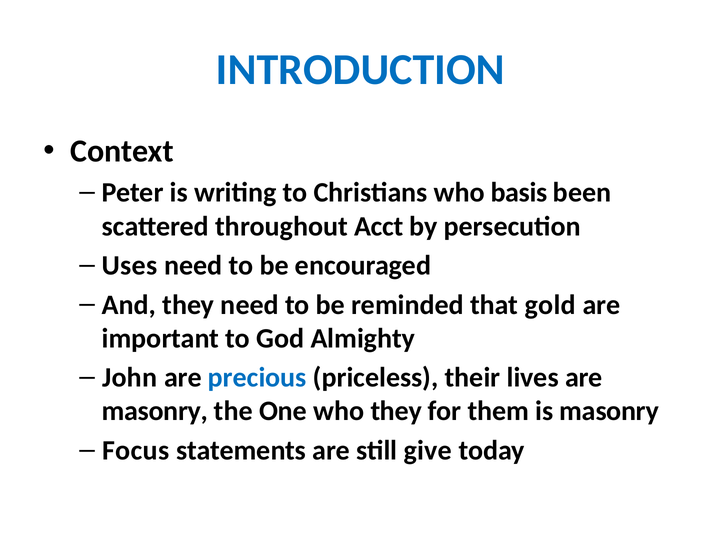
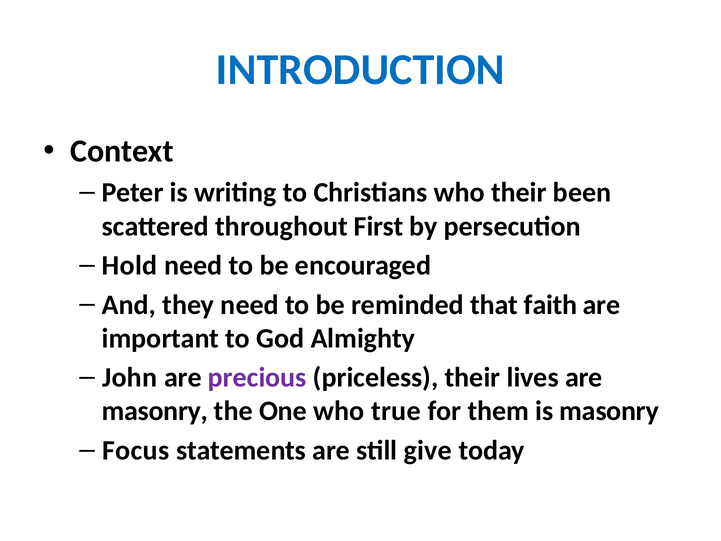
who basis: basis -> their (519, 193)
Acct: Acct -> First (379, 226)
Uses: Uses -> Hold (130, 265)
gold: gold -> faith (551, 305)
precious colour: blue -> purple (257, 377)
who they: they -> true (396, 411)
